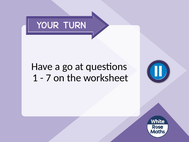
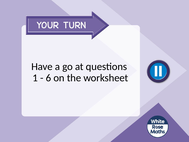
7: 7 -> 6 (48, 78)
